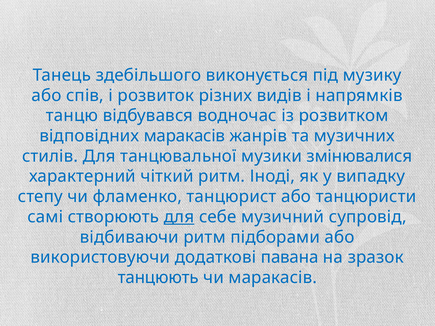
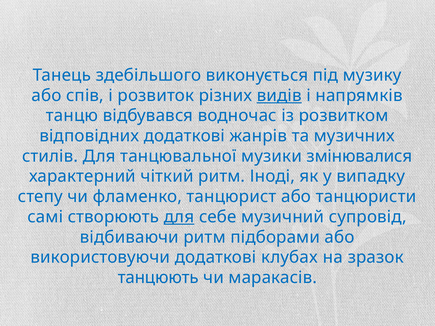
видів underline: none -> present (279, 96)
відповідних маракасів: маракасів -> додаткові (184, 136)
павана: павана -> клубах (290, 258)
